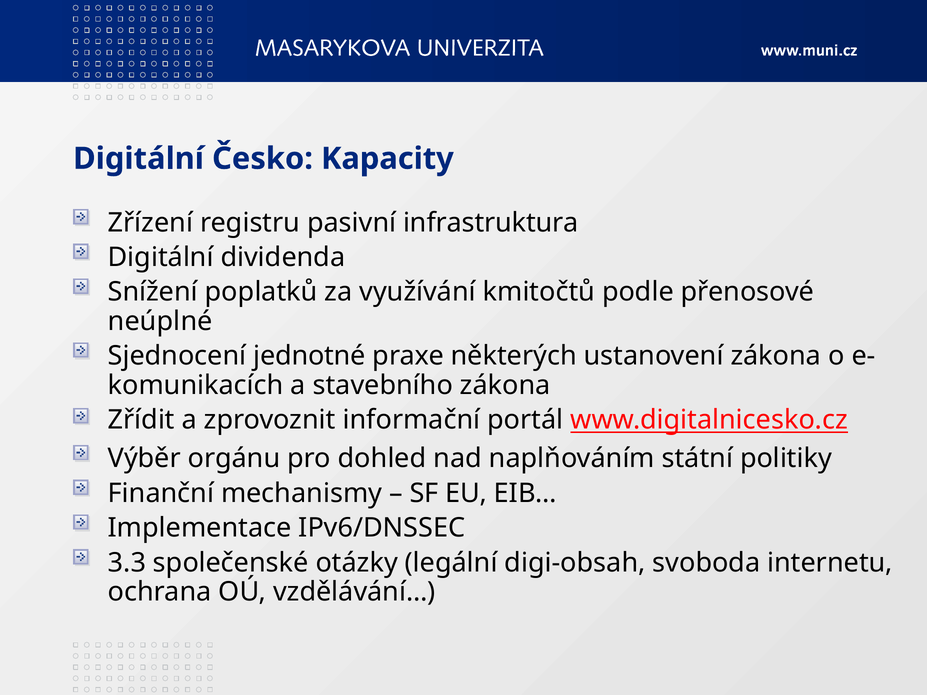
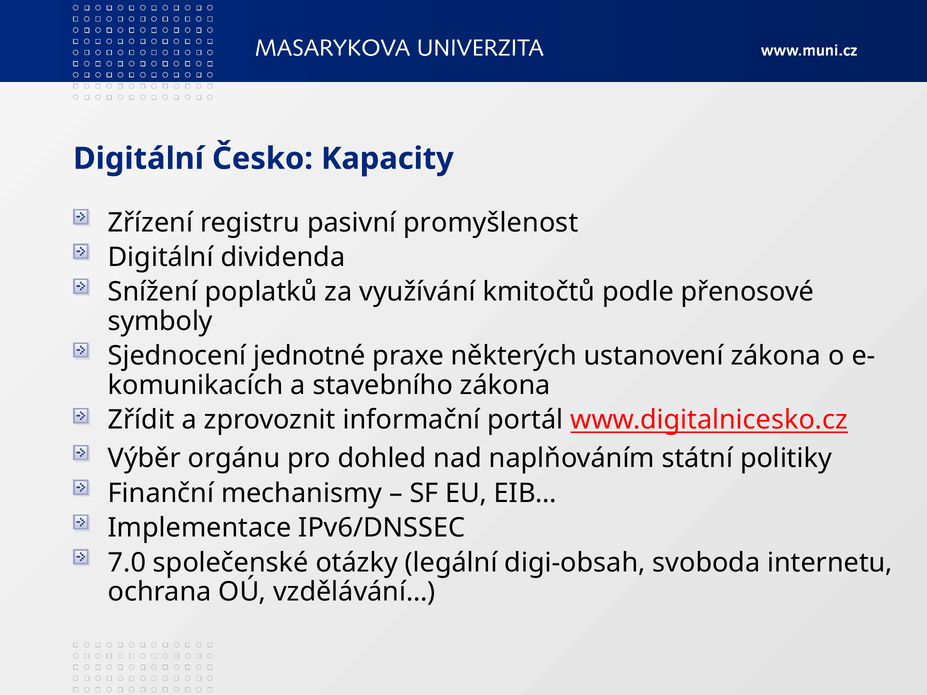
infrastruktura: infrastruktura -> promyšlenost (491, 223)
neúplné: neúplné -> symboly (160, 321)
3.3: 3.3 -> 7.0 (127, 563)
